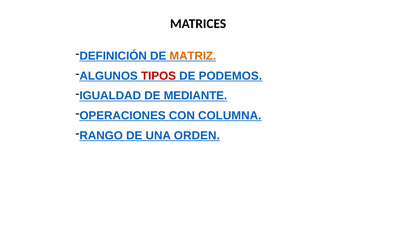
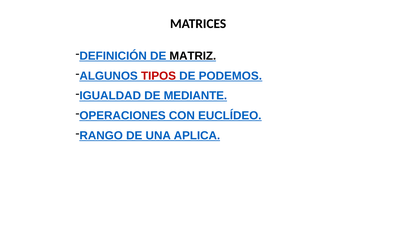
MATRIZ colour: orange -> black (193, 56)
COLUMNA: COLUMNA -> EUCLÍDEO (230, 115)
ORDEN: ORDEN -> APLICA (197, 135)
